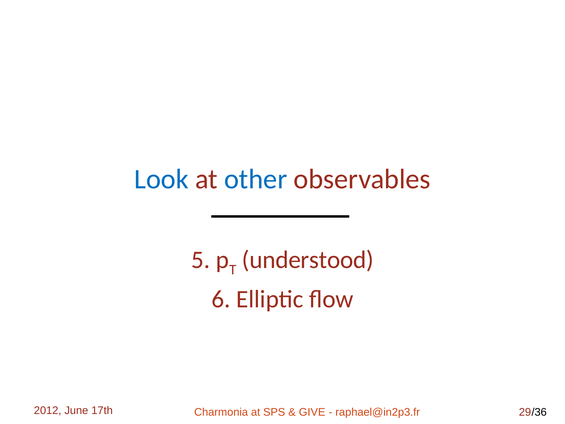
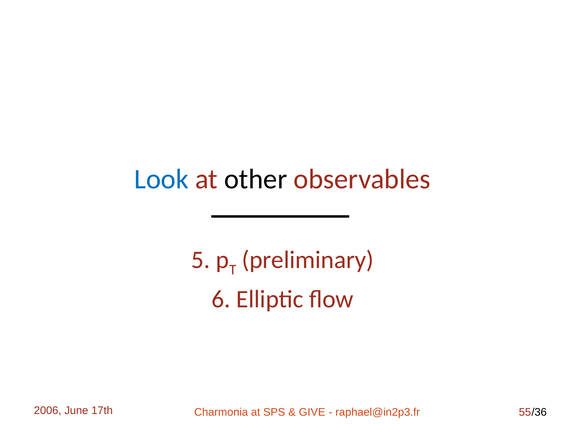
other colour: blue -> black (256, 179)
understood: understood -> preliminary (308, 260)
2012: 2012 -> 2006 (48, 410)
29: 29 -> 55 (525, 412)
